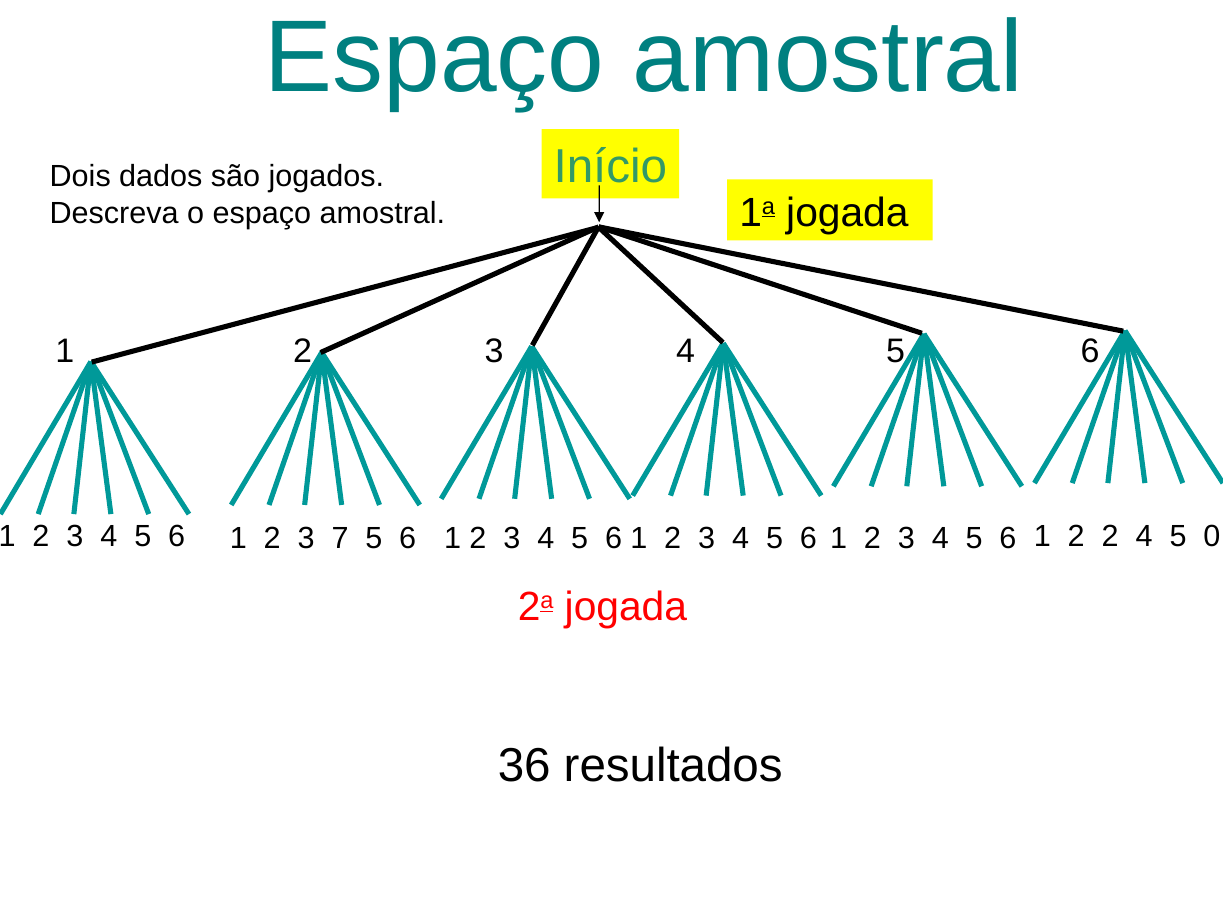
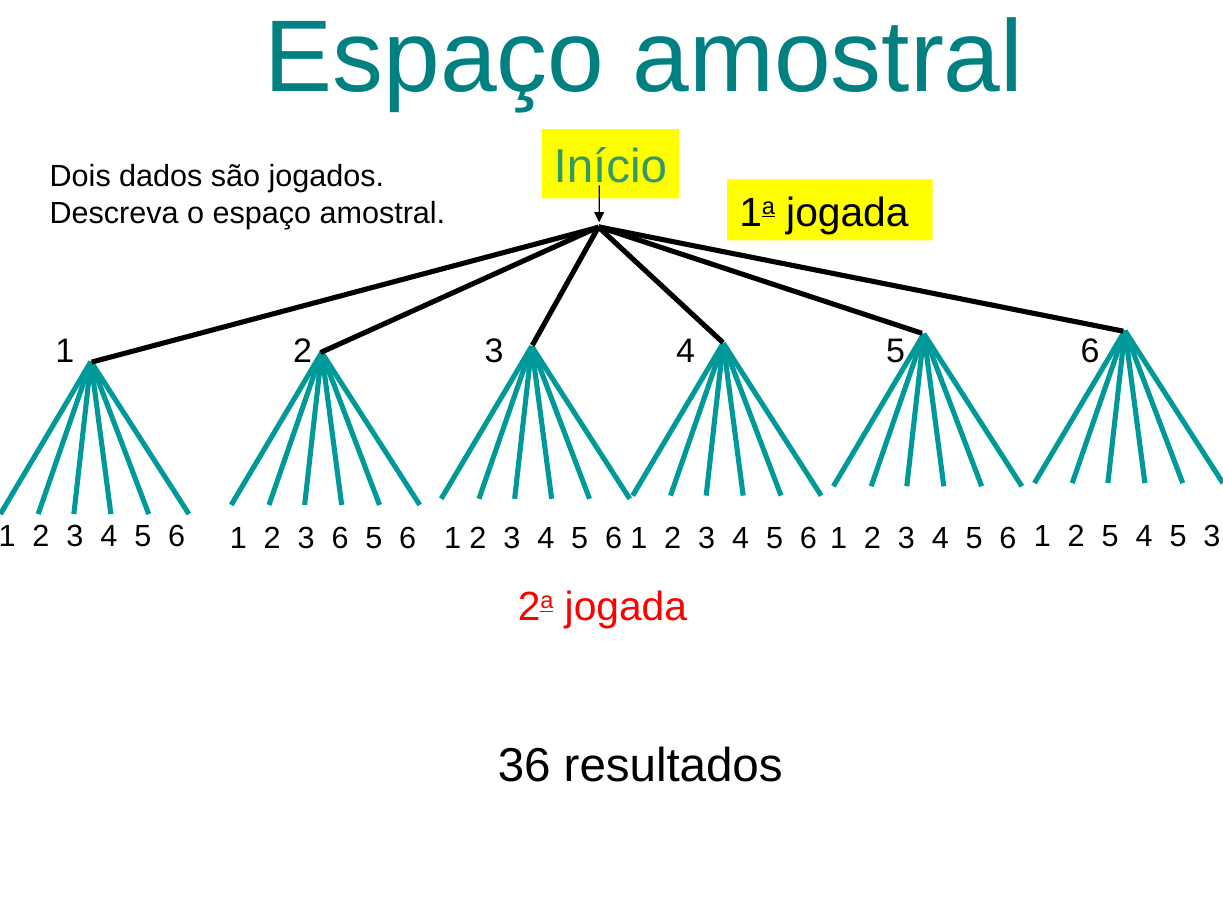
3 7: 7 -> 6 (340, 539)
2 2: 2 -> 5 (1110, 537)
5 0: 0 -> 3 (1212, 537)
